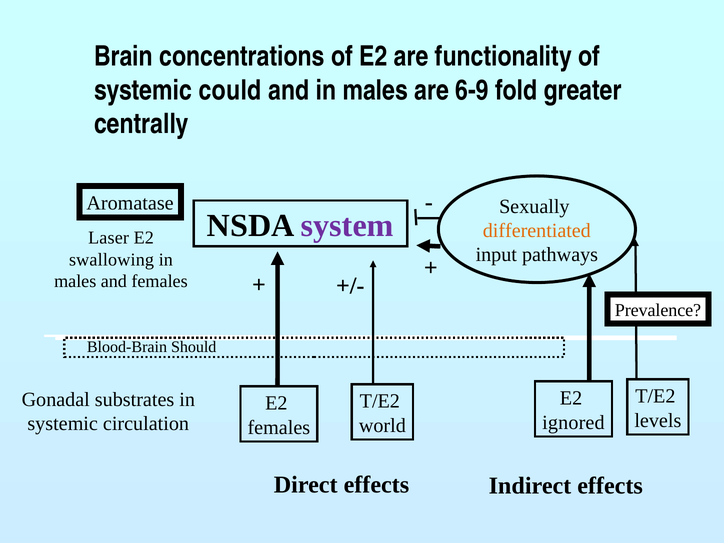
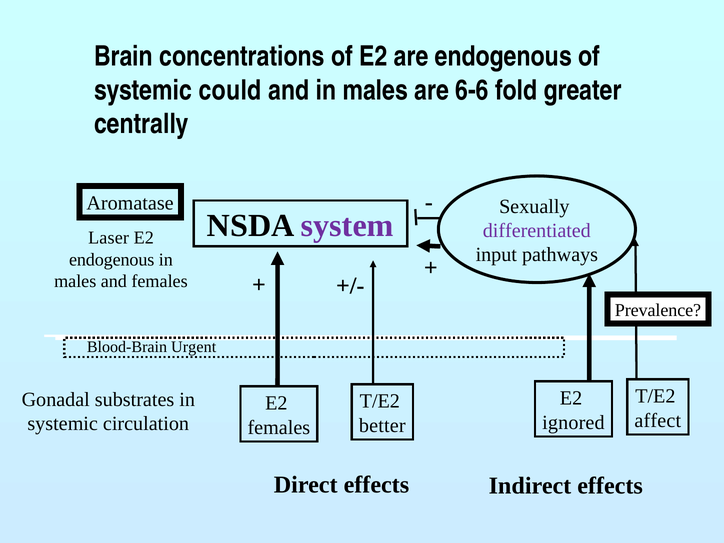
are functionality: functionality -> endogenous (503, 57)
6-9: 6-9 -> 6-6 (472, 90)
differentiated colour: orange -> purple (537, 231)
swallowing: swallowing -> endogenous (112, 260)
Should: Should -> Urgent (194, 347)
levels: levels -> affect (658, 420)
world: world -> better (382, 425)
